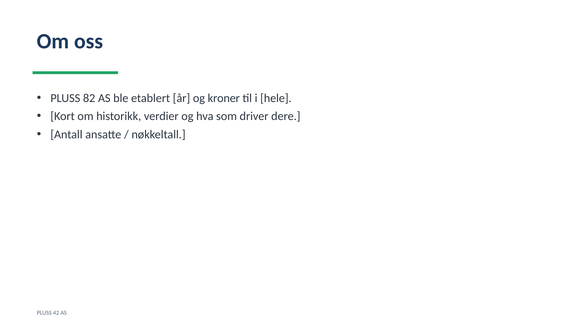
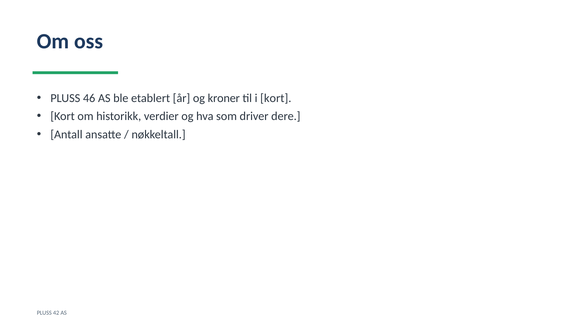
82: 82 -> 46 (89, 98)
i hele: hele -> kort (276, 98)
